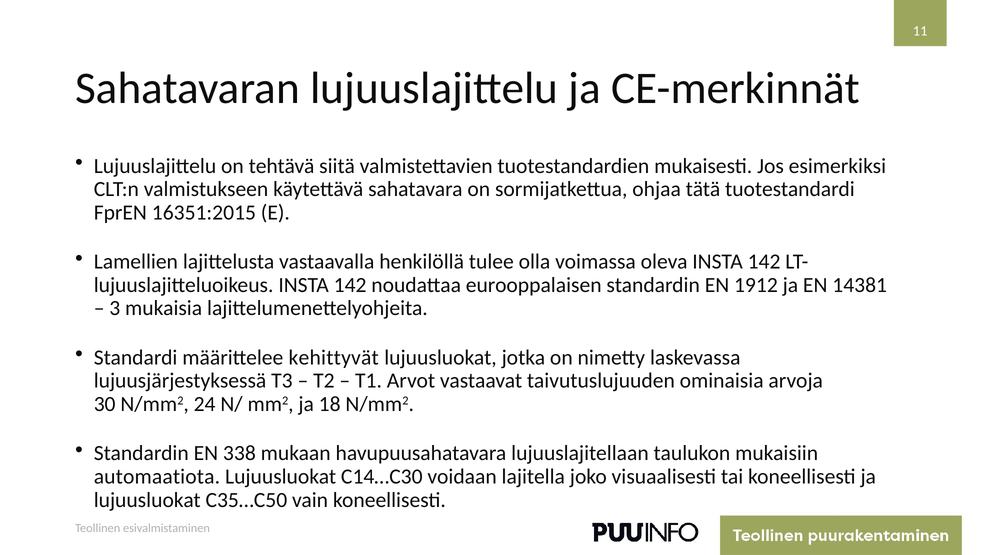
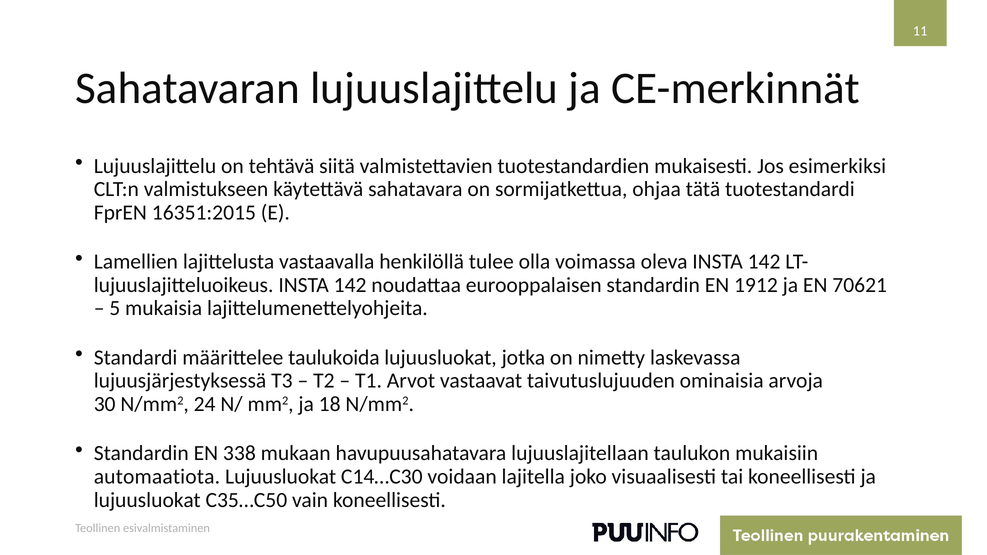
14381: 14381 -> 70621 (860, 285)
3: 3 -> 5 (115, 308)
kehittyvät: kehittyvät -> taulukoida (334, 358)
